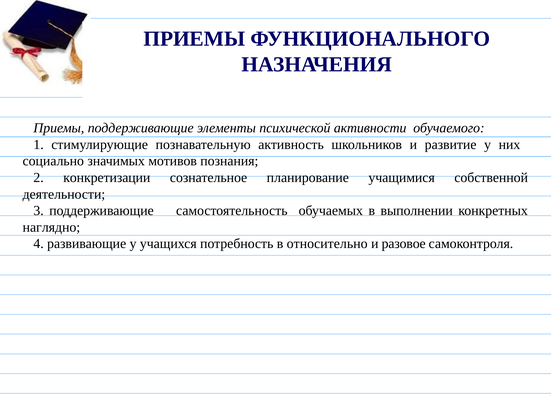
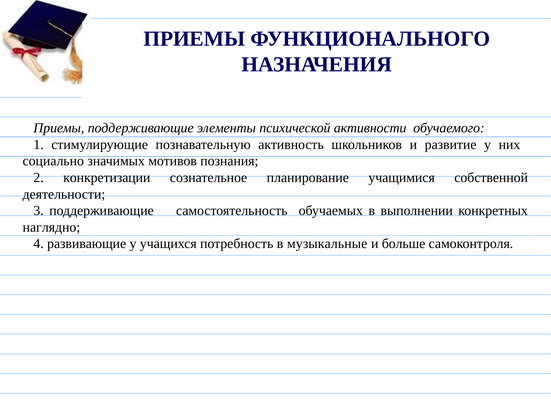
относительно: относительно -> музыкальные (327, 244)
разовое: разовое -> больше (404, 244)
